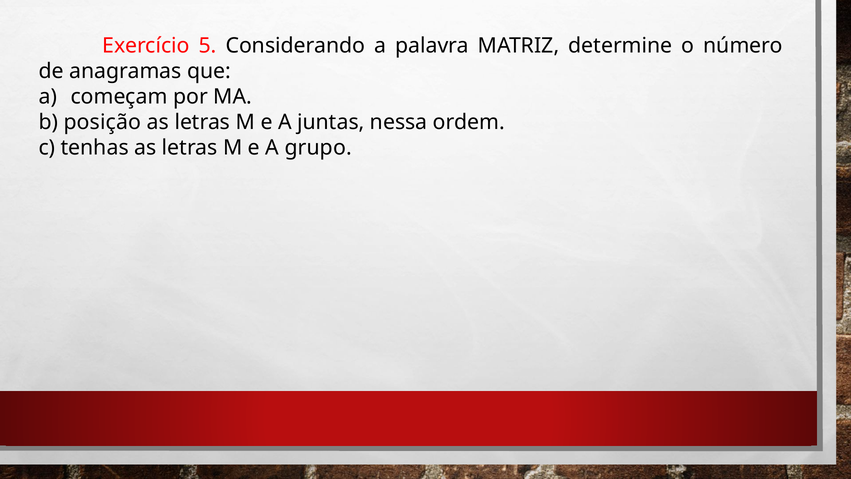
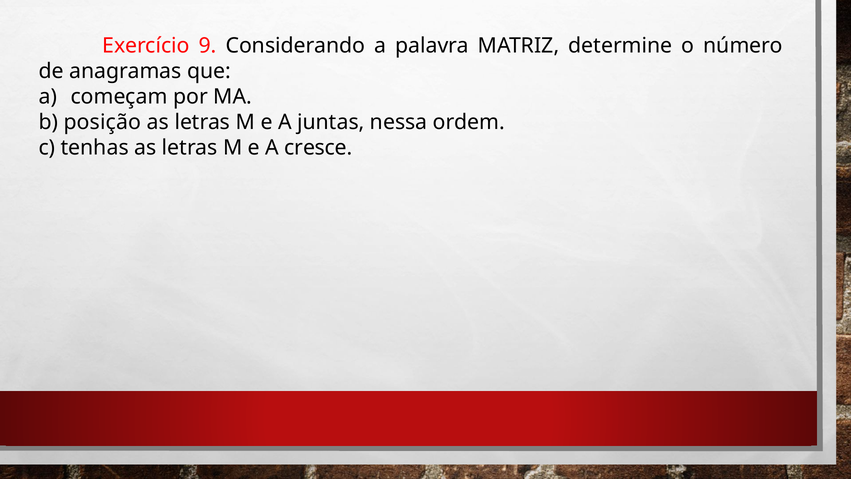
5: 5 -> 9 (208, 46)
grupo: grupo -> cresce (318, 148)
